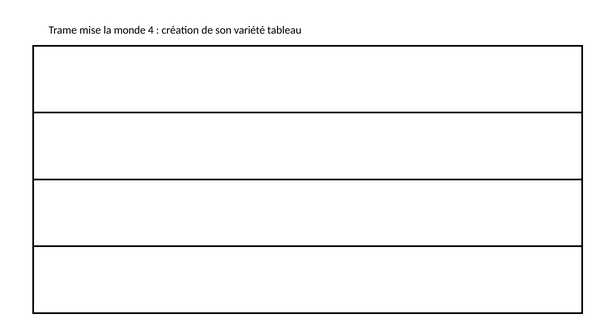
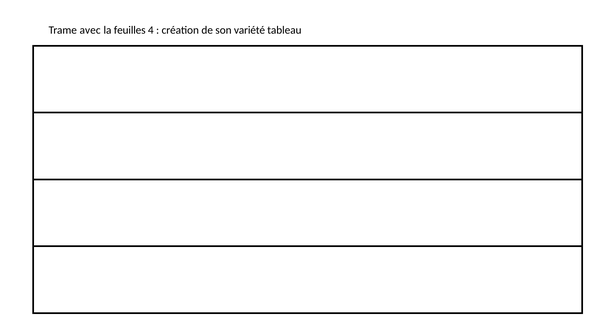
mise: mise -> avec (90, 30)
monde: monde -> feuilles (130, 30)
